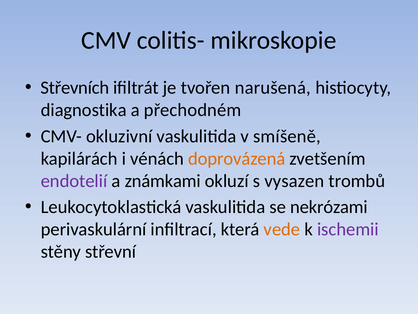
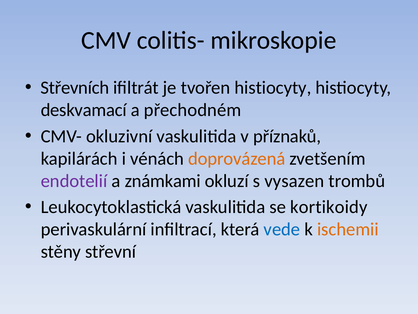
tvořen narušená: narušená -> histiocyty (273, 88)
diagnostika: diagnostika -> deskvamací (84, 110)
smíšeně: smíšeně -> příznaků (287, 136)
nekrózami: nekrózami -> kortikoidy (329, 207)
vede colour: orange -> blue (282, 229)
ischemii colour: purple -> orange (348, 229)
